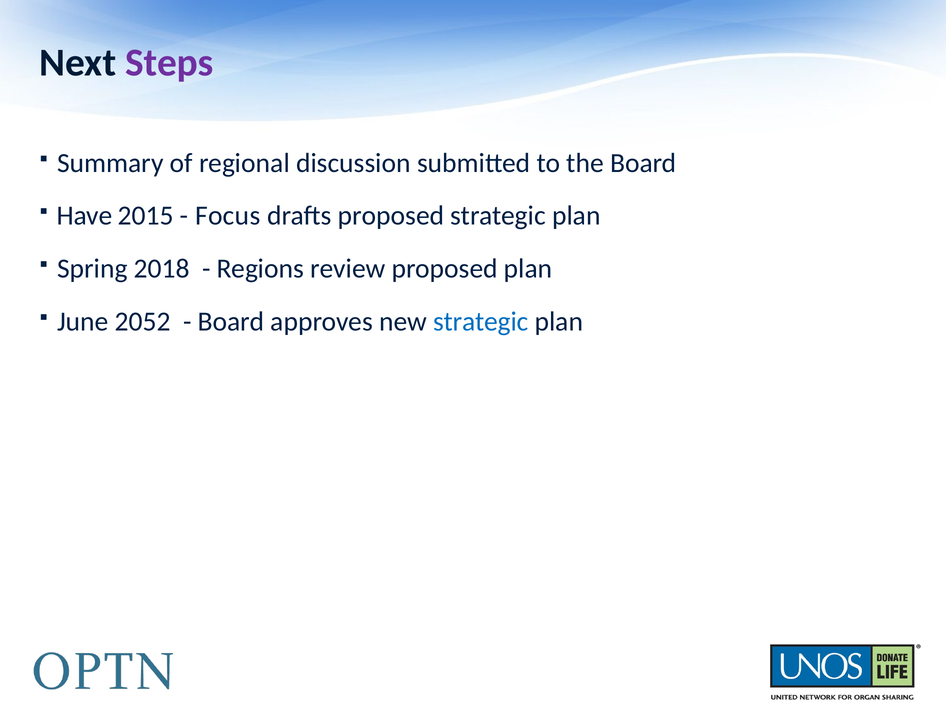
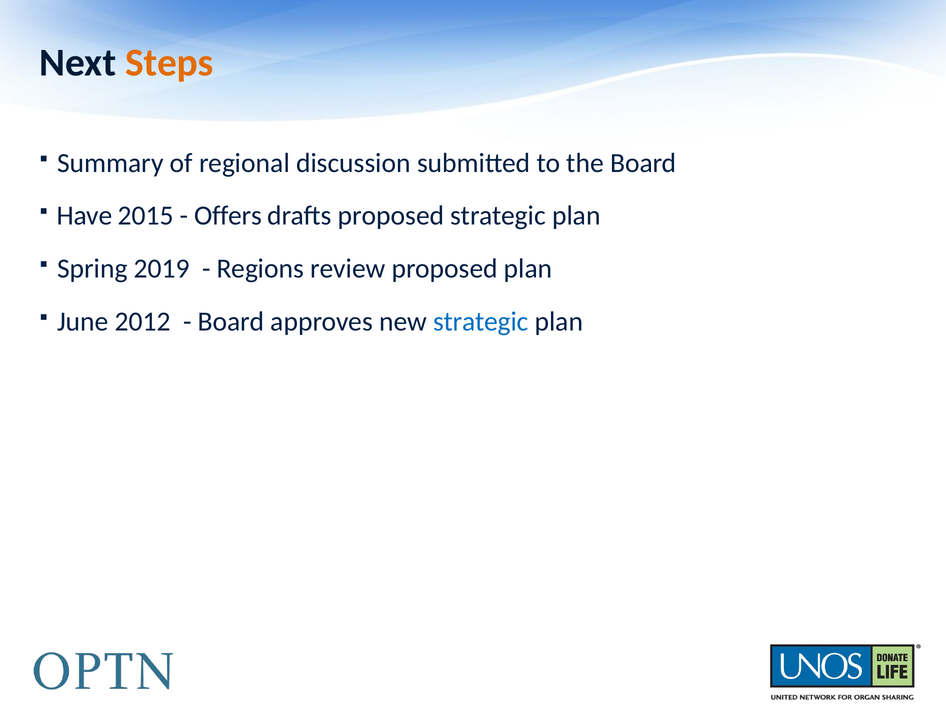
Steps colour: purple -> orange (169, 63)
Focus: Focus -> Offers (228, 216)
2018: 2018 -> 2019 (162, 268)
2052: 2052 -> 2012 (143, 321)
